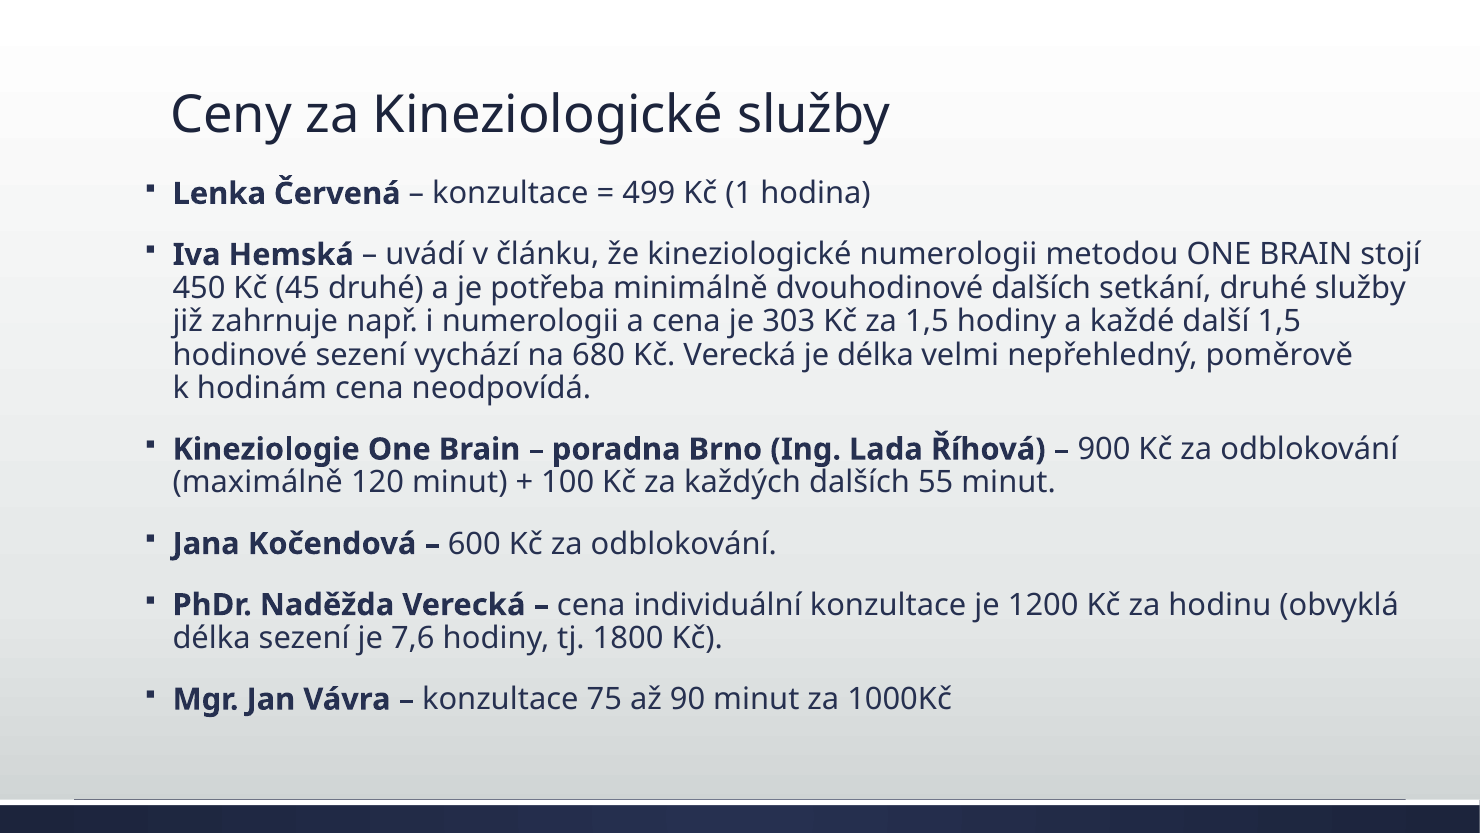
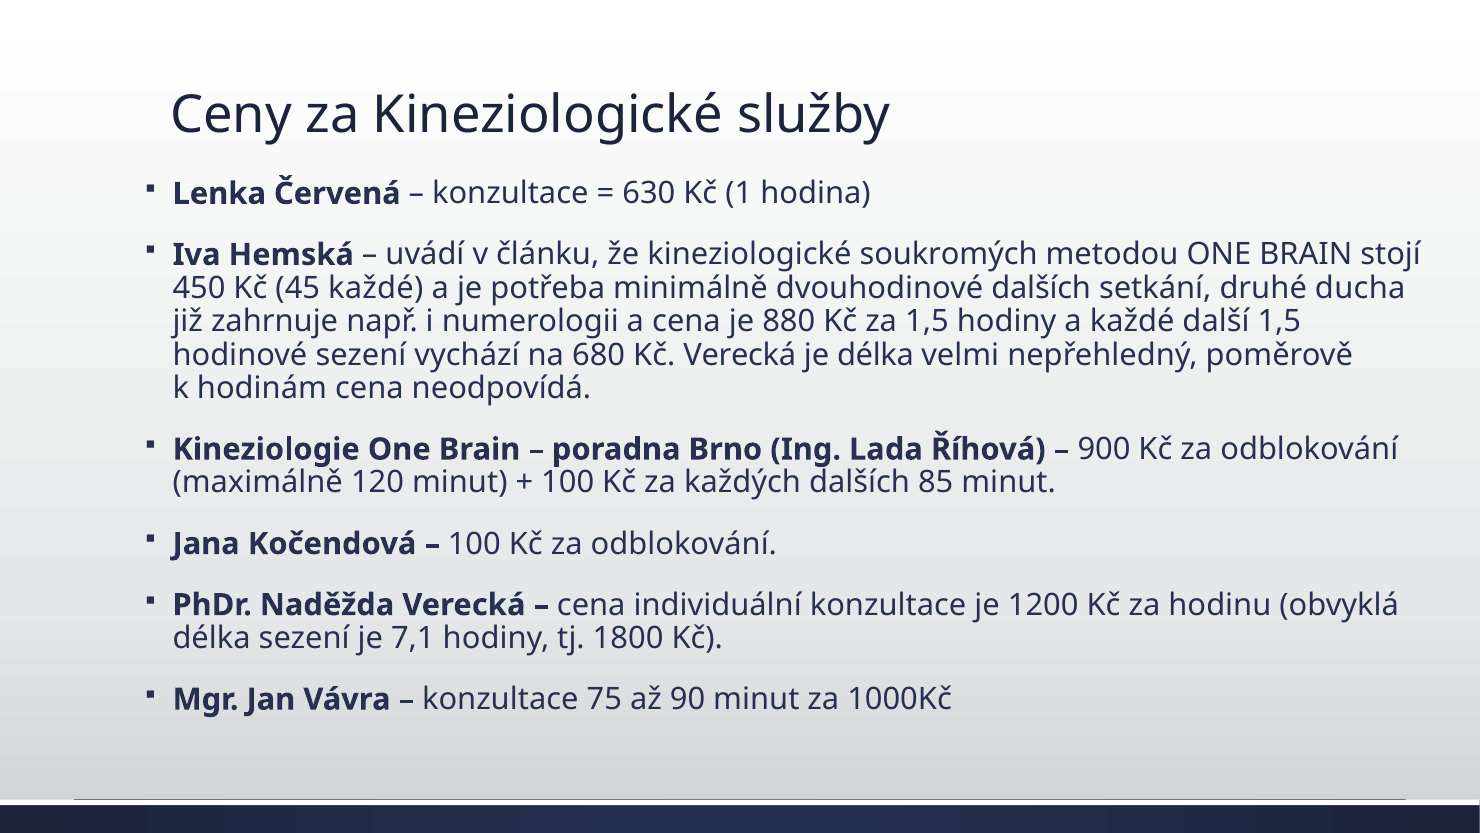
499: 499 -> 630 (649, 194)
kineziologické numerologii: numerologii -> soukromých (949, 255)
45 druhé: druhé -> každé (376, 288)
druhé služby: služby -> ducha (1360, 288)
303: 303 -> 880 (789, 321)
55: 55 -> 85 (936, 482)
600: 600 -> 100 (474, 544)
7,6: 7,6 -> 7,1 (413, 638)
